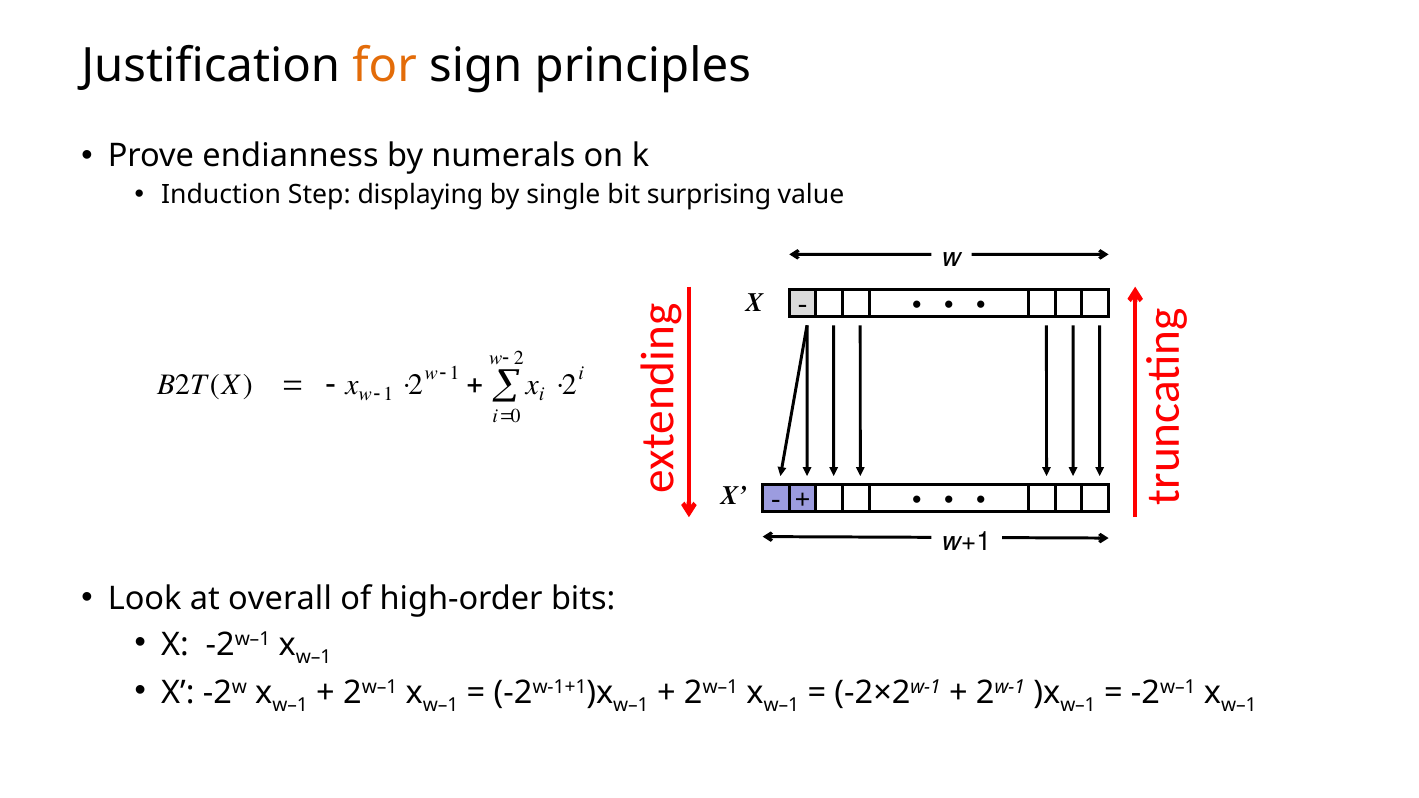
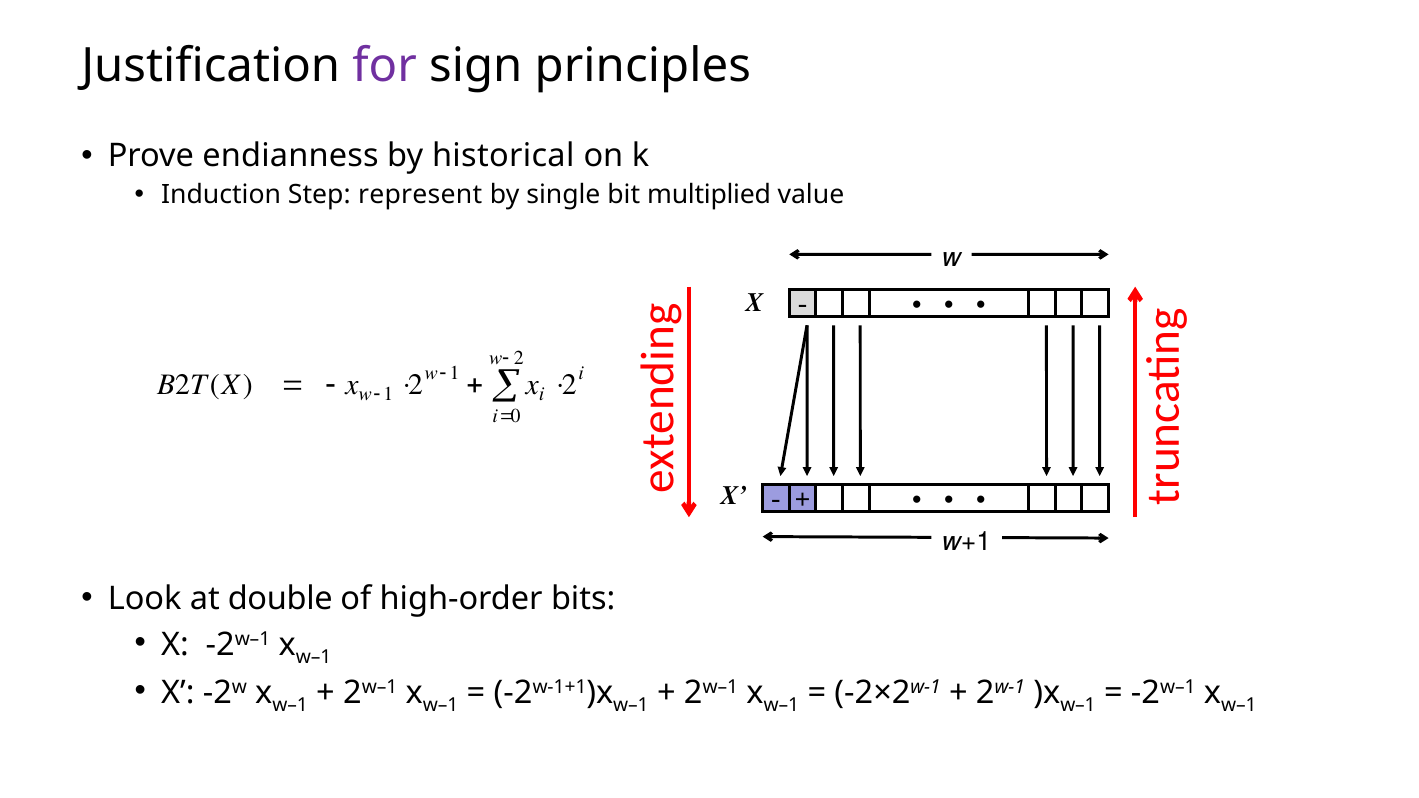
for colour: orange -> purple (385, 66)
numerals: numerals -> historical (503, 156)
displaying: displaying -> represent (420, 195)
surprising: surprising -> multiplied (709, 195)
overall: overall -> double (280, 599)
